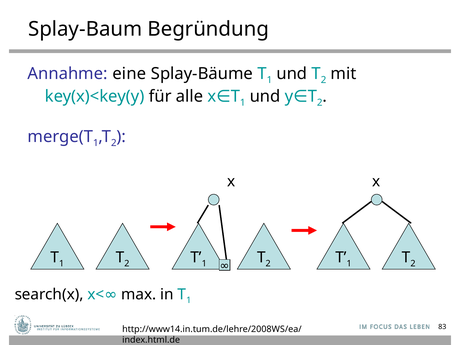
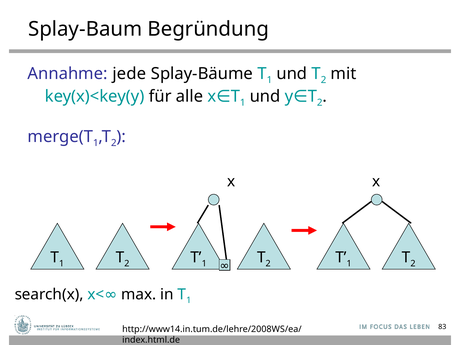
eine: eine -> jede (129, 74)
